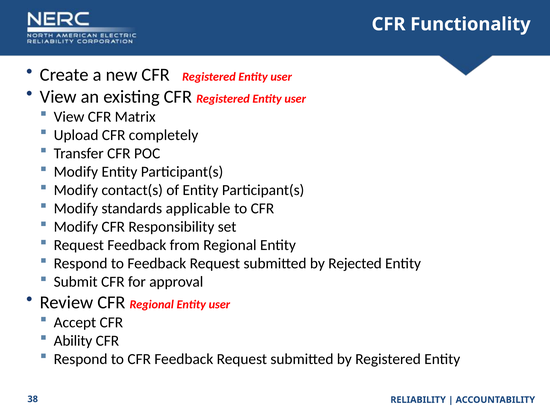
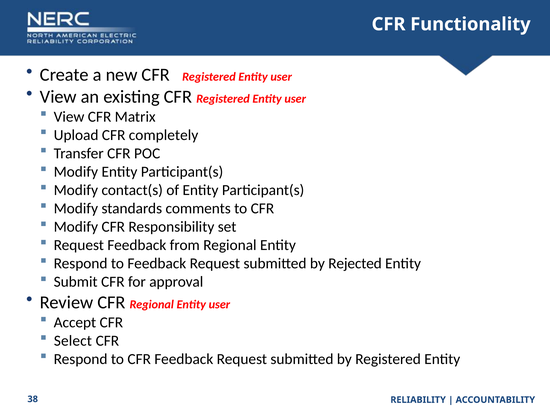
applicable: applicable -> comments (198, 208)
Ability: Ability -> Select (73, 340)
